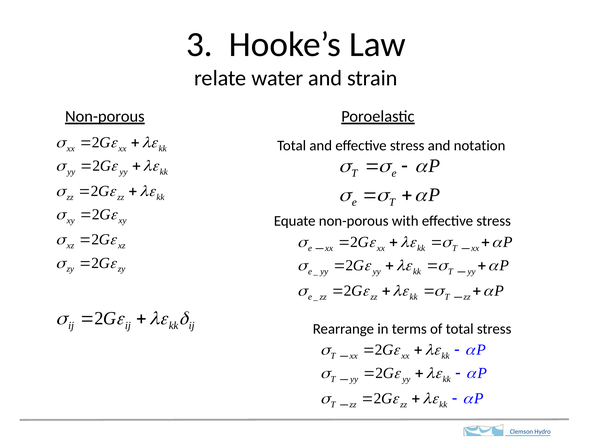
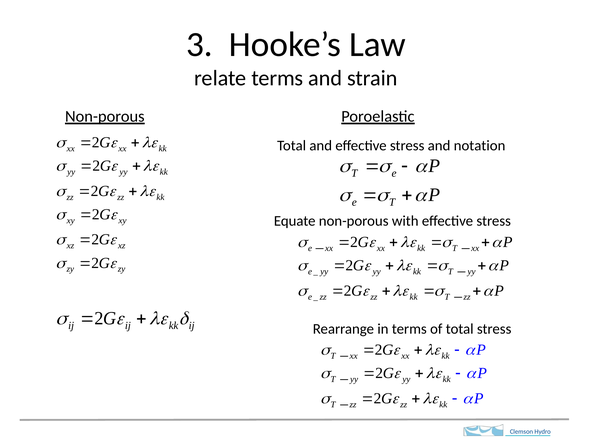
relate water: water -> terms (277, 78)
